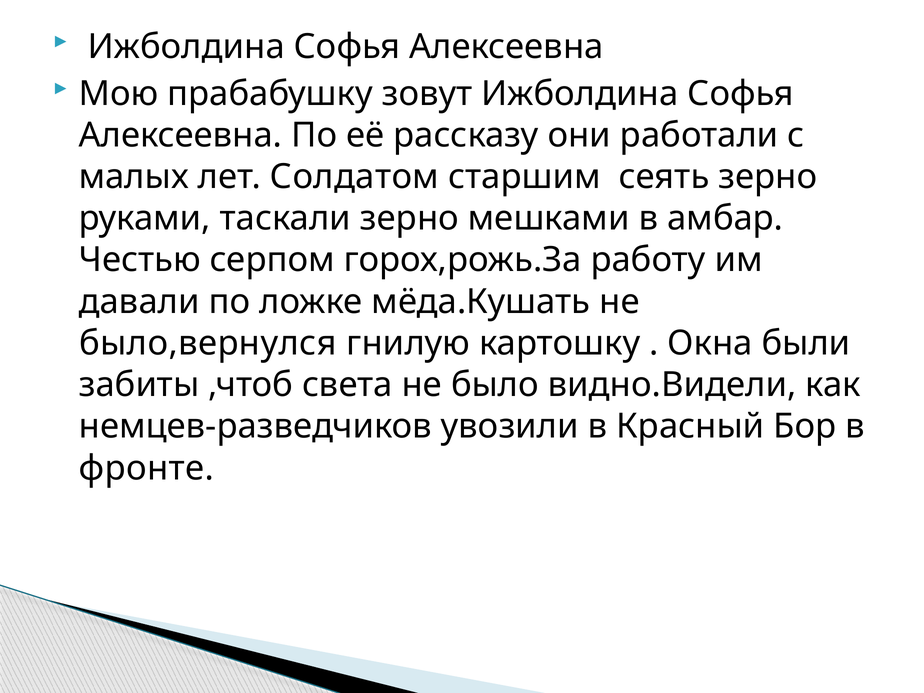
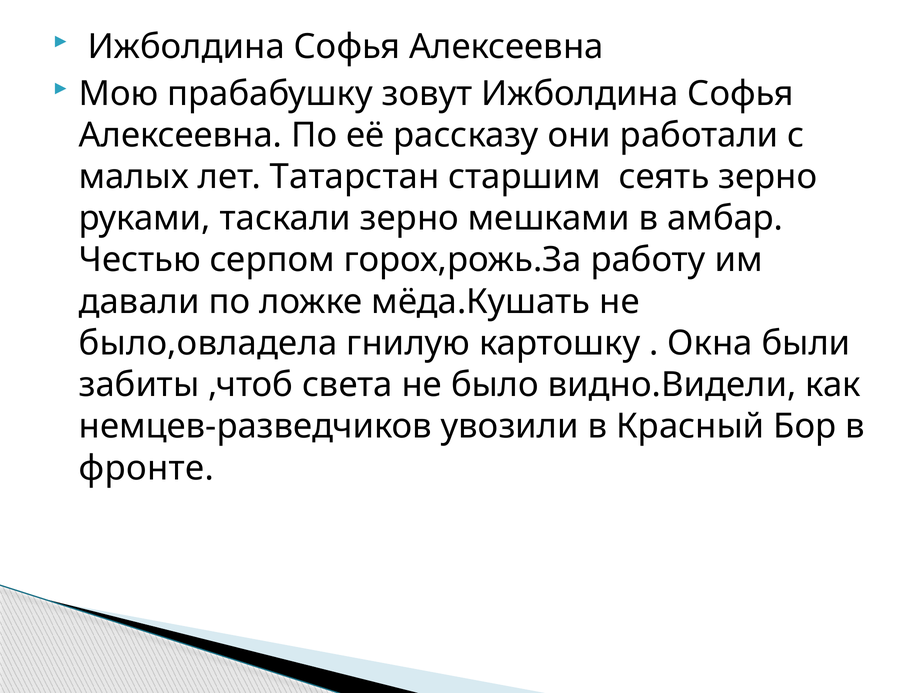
Солдатом: Солдатом -> Татарстан (355, 177)
было,вернулся: было,вернулся -> было,овладела (208, 343)
